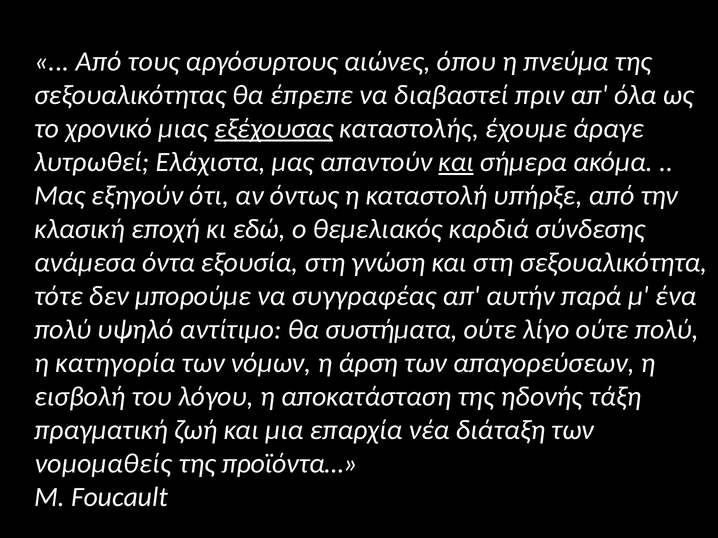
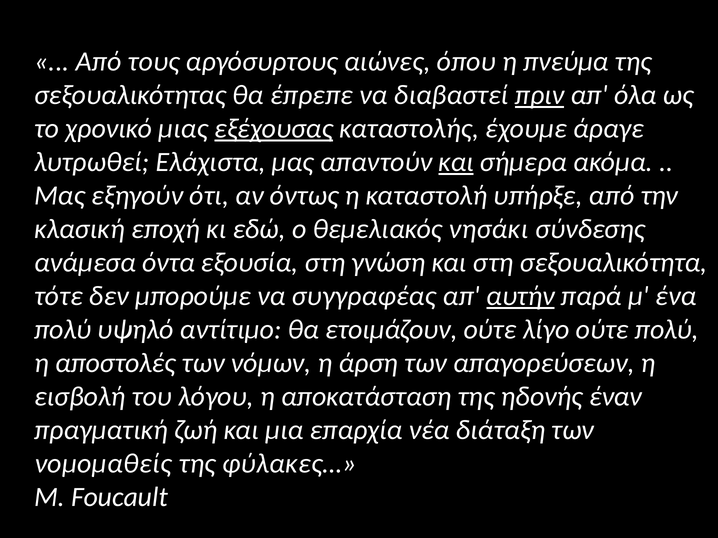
πριν underline: none -> present (540, 95)
καρδιά: καρδιά -> νησάκι (489, 229)
αυτήν underline: none -> present (521, 296)
συστήματα: συστήματα -> ετοιμάζουν (391, 330)
κατηγορία: κατηγορία -> αποστολές (115, 363)
τάξη: τάξη -> έναν (616, 397)
προϊόντα…: προϊόντα… -> φύλακες… (289, 464)
